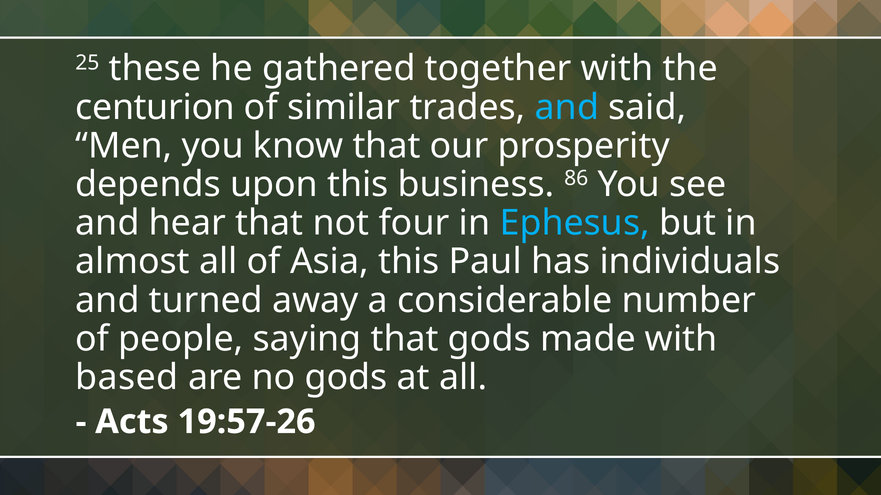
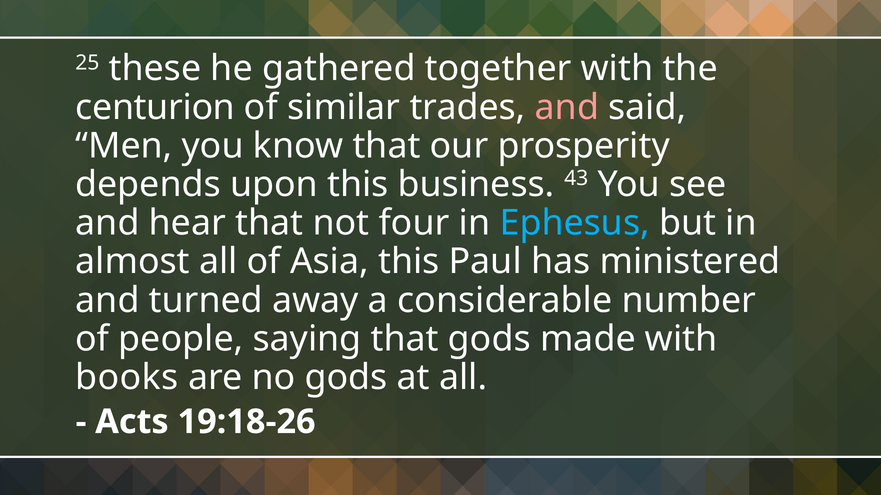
and colour: light blue -> pink (567, 107)
86: 86 -> 43 (576, 179)
individuals: individuals -> ministered (690, 262)
based: based -> books (127, 378)
19:57-26: 19:57-26 -> 19:18-26 (247, 422)
